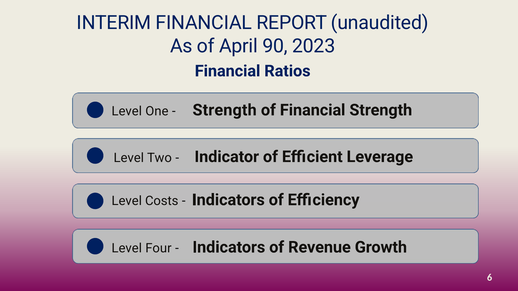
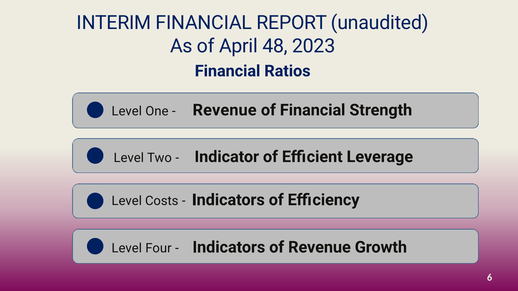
90: 90 -> 48 (275, 46)
Strength: Strength -> Revenue (225, 110)
